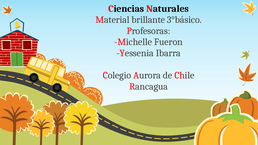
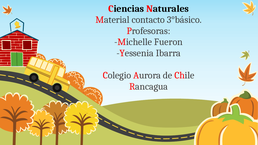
brillante: brillante -> contacto (148, 20)
